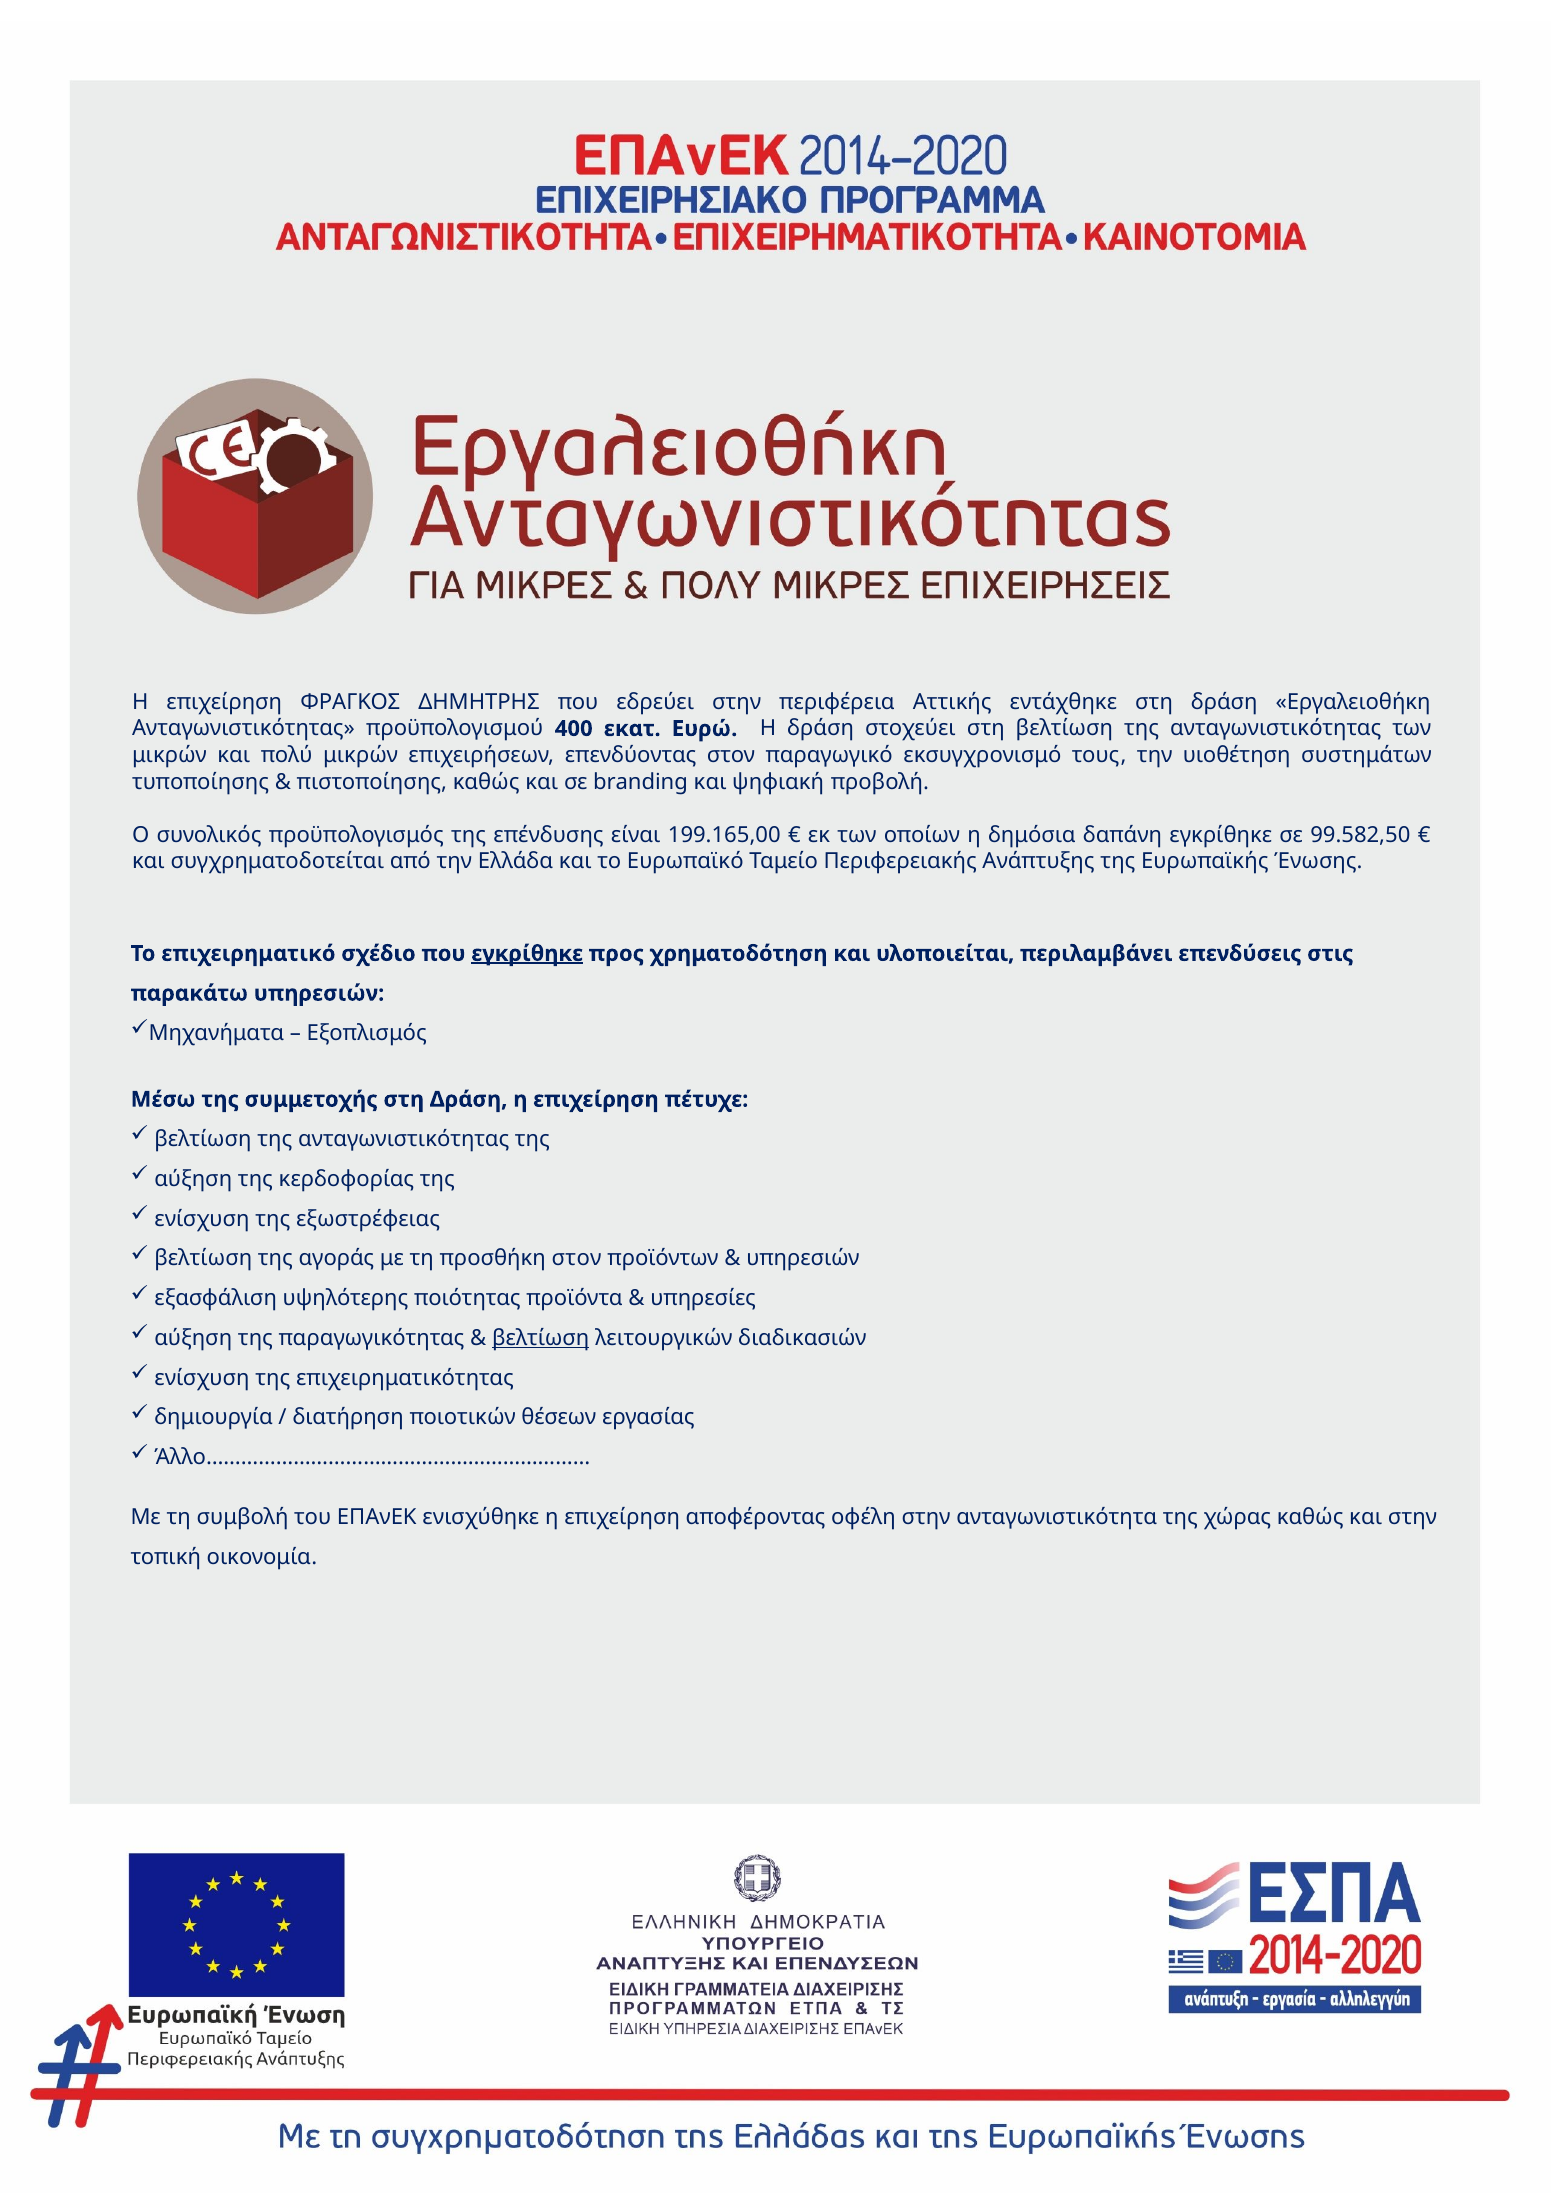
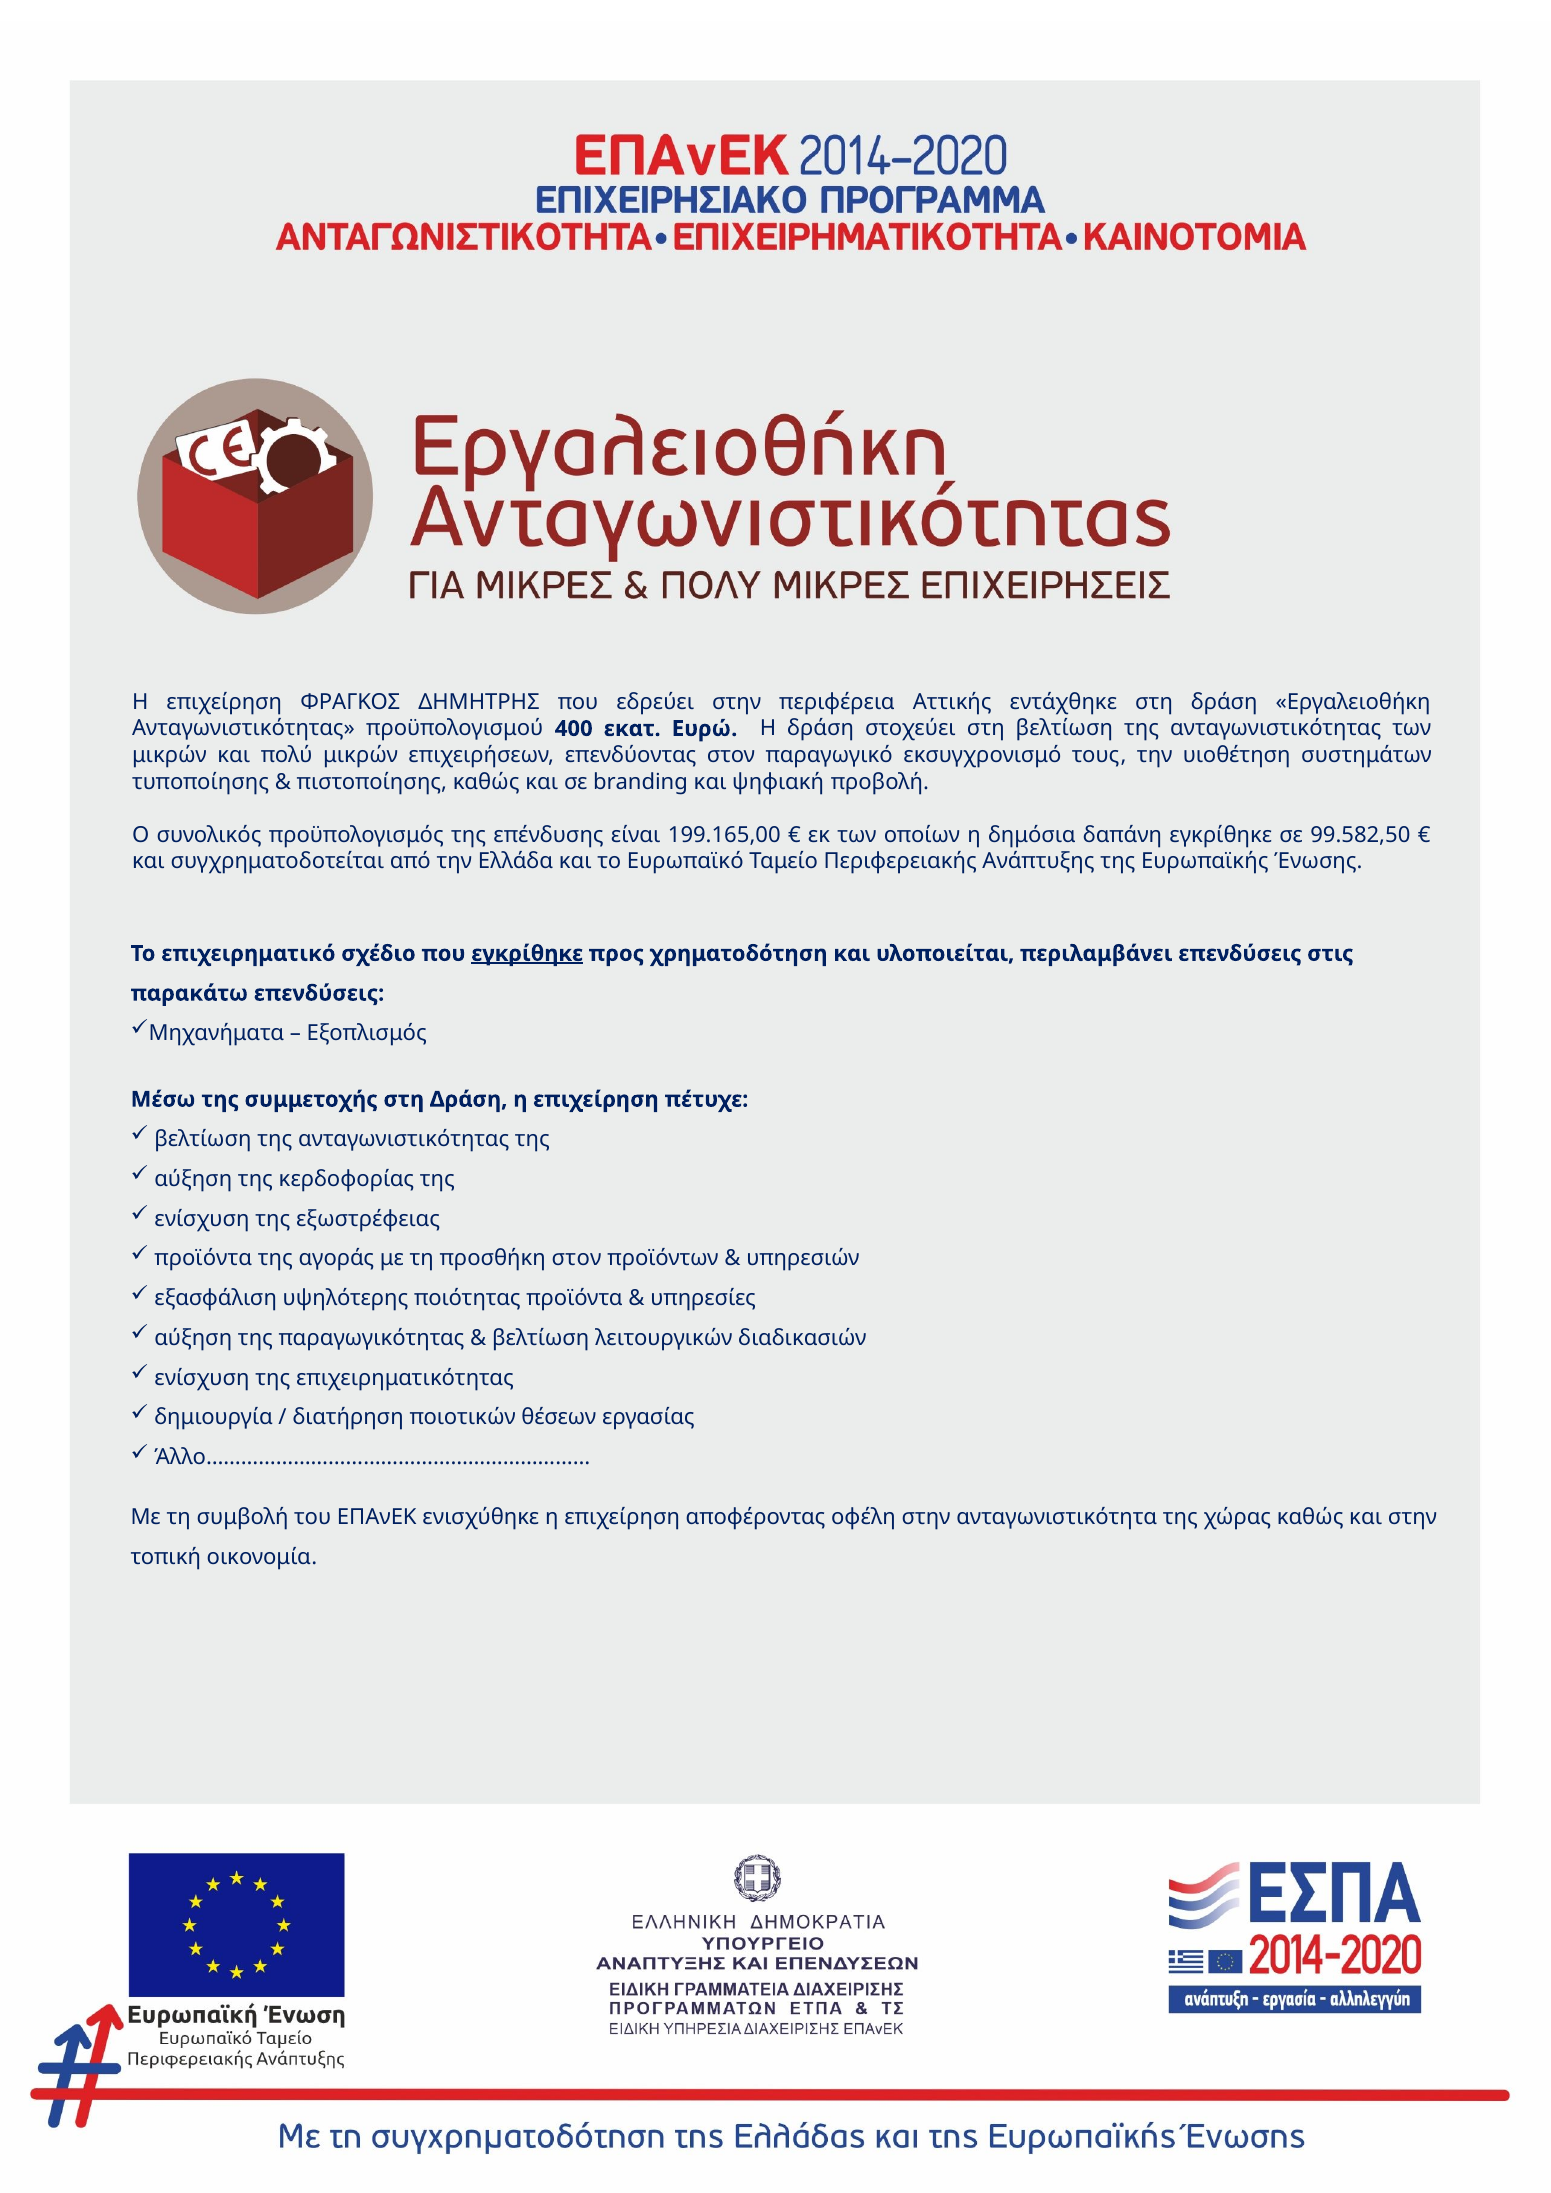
παρακάτω υπηρεσιών: υπηρεσιών -> επενδύσεις (319, 994)
βελτίωση: βελτίωση -> προϊόντα (203, 1259)
βελτίωση underline: present -> none (541, 1338)
